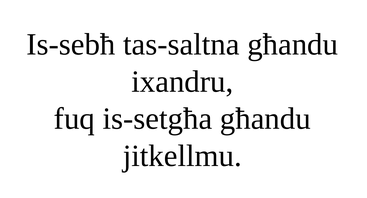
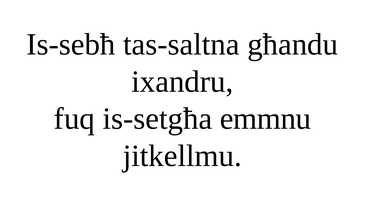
is-setgħa għandu: għandu -> emmnu (266, 119)
